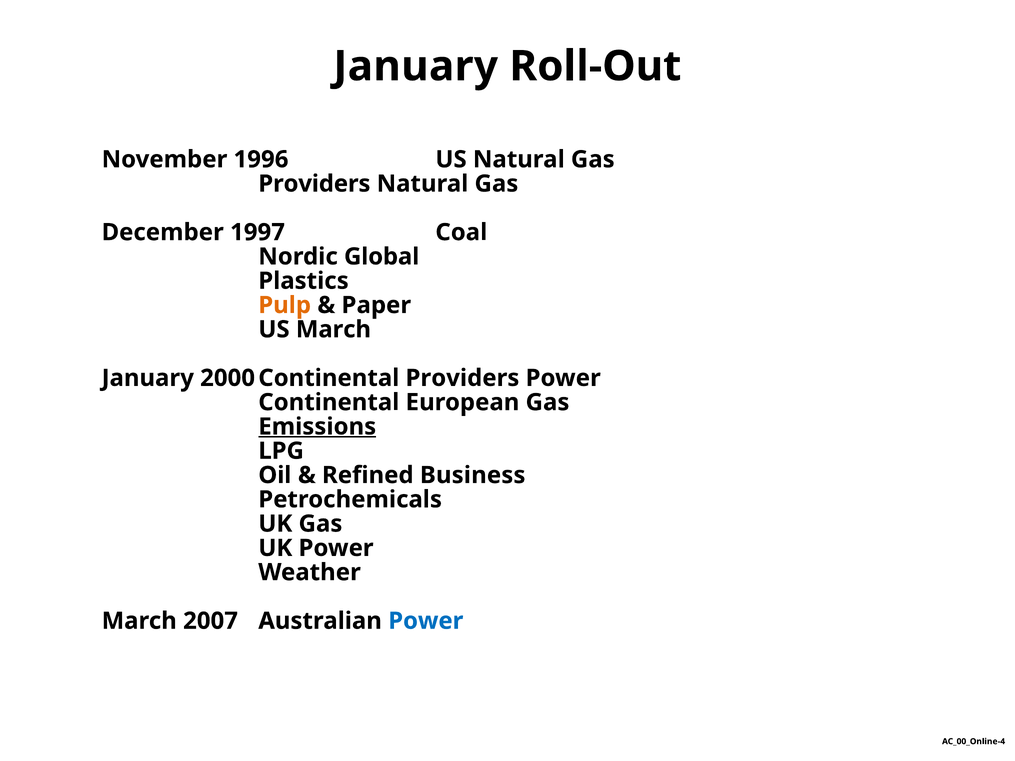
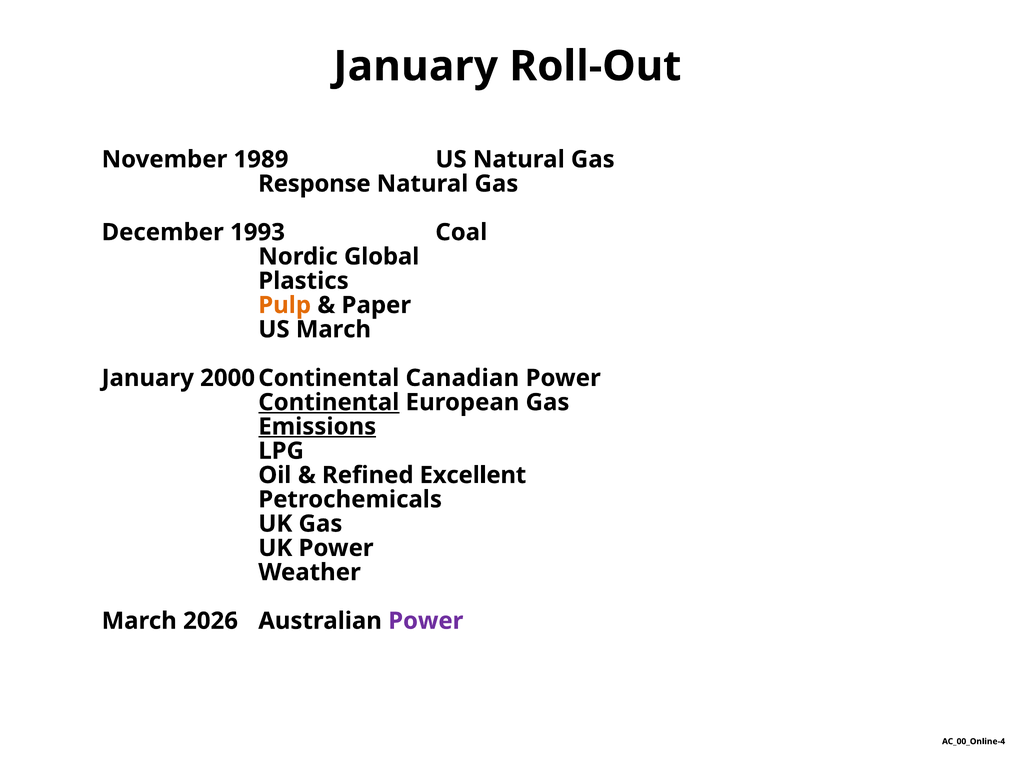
1996: 1996 -> 1989 (261, 159)
Providers: Providers -> Response (314, 184)
1997: 1997 -> 1993 (258, 232)
Providers: Providers -> Canadian (462, 378)
Continental underline: none -> present (329, 402)
Business: Business -> Excellent (473, 475)
2007: 2007 -> 2026 (211, 621)
Power colour: blue -> purple (426, 621)
